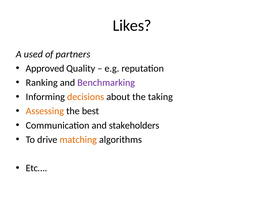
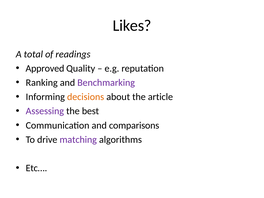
used: used -> total (33, 54)
partners: partners -> readings (73, 54)
taking: taking -> article (160, 97)
Assessing colour: orange -> purple (45, 111)
stakeholders: stakeholders -> comparisons (134, 125)
matching colour: orange -> purple (78, 140)
